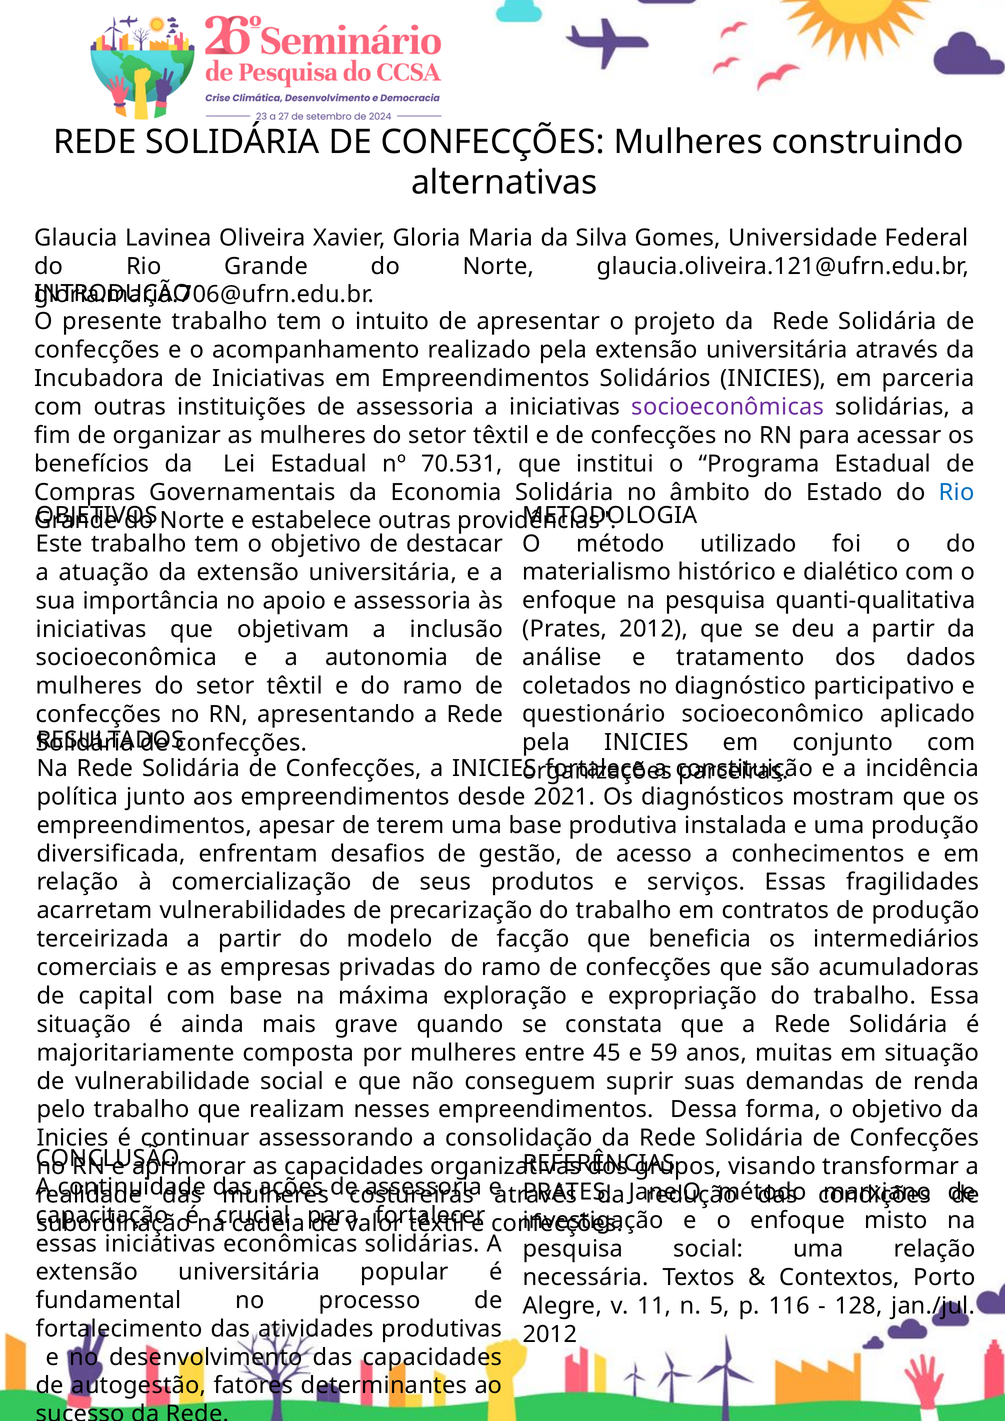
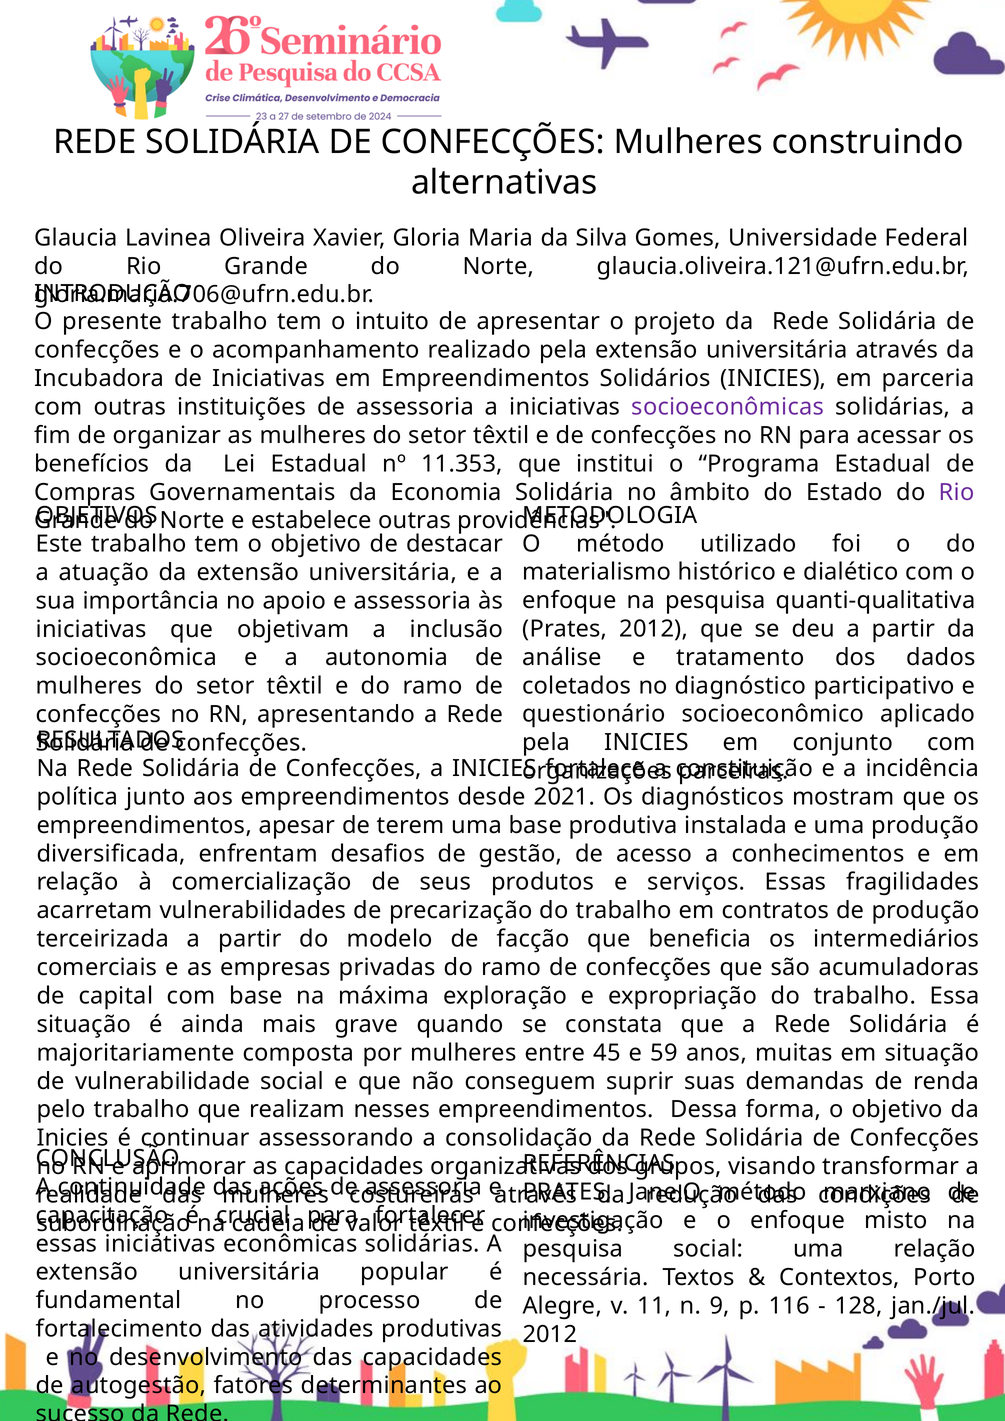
70.531: 70.531 -> 11.353 (462, 464)
Rio colour: blue -> purple (957, 492)
5: 5 -> 9 (720, 1306)
